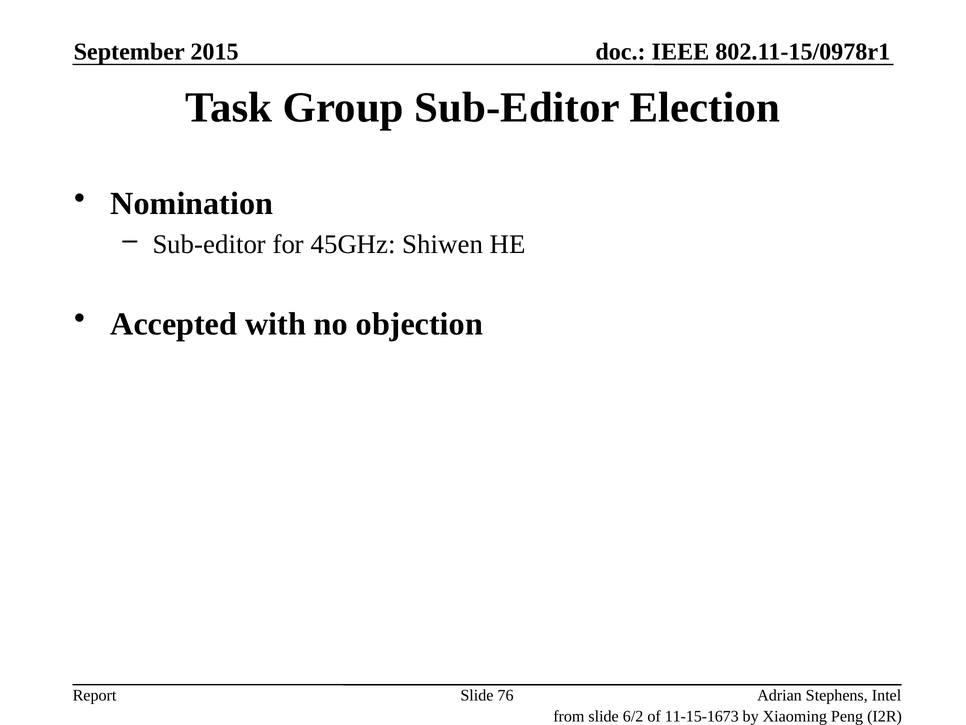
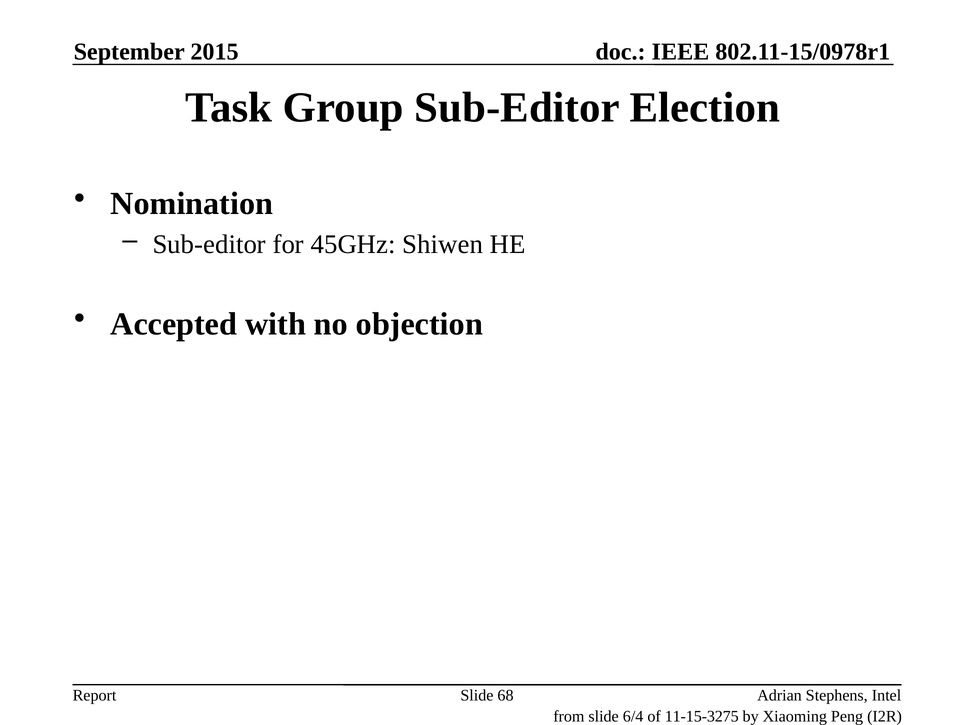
76: 76 -> 68 (506, 695)
6/2: 6/2 -> 6/4 (633, 716)
11-15-1673: 11-15-1673 -> 11-15-3275 (702, 716)
